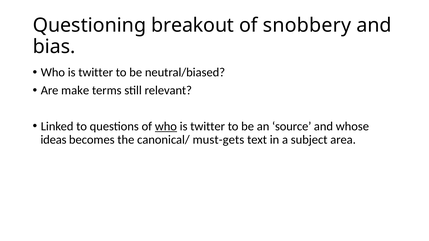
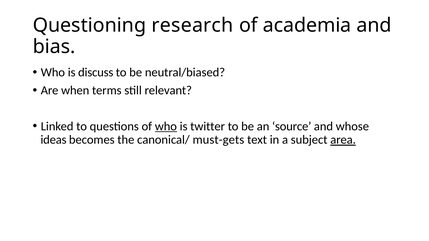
breakout: breakout -> research (193, 25)
snobbery: snobbery -> academia (307, 25)
twitter: twitter -> discuss (96, 73)
make: make -> when (75, 91)
area underline: none -> present (343, 140)
